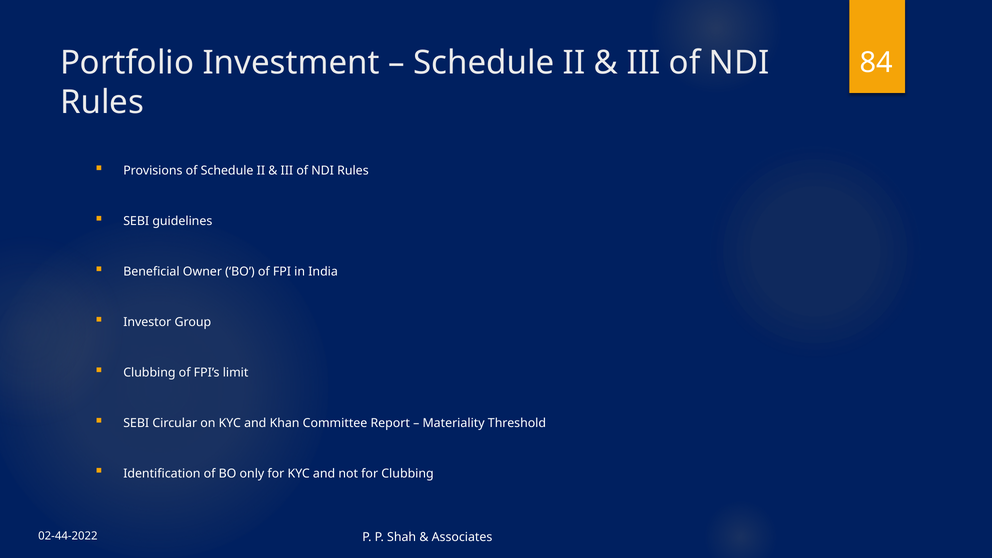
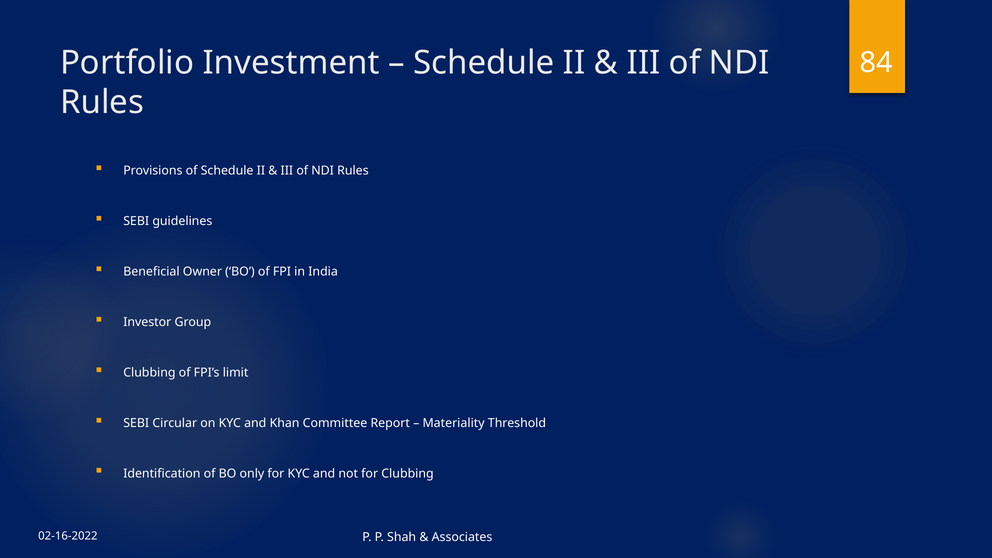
02-44-2022: 02-44-2022 -> 02-16-2022 (68, 536)
